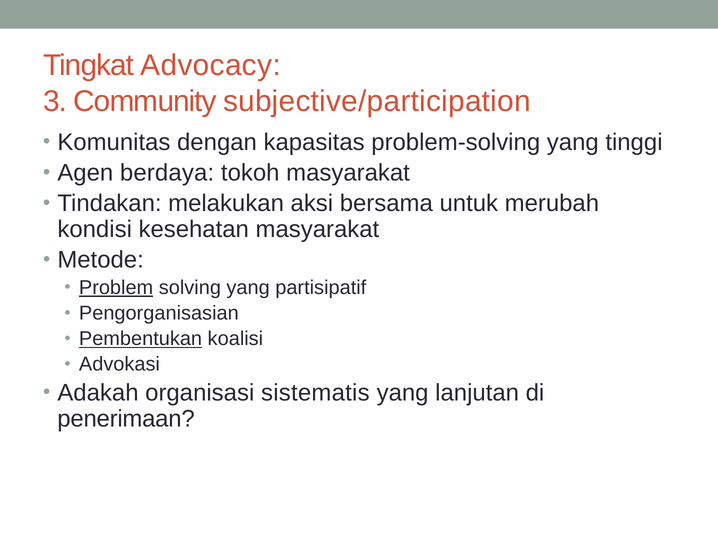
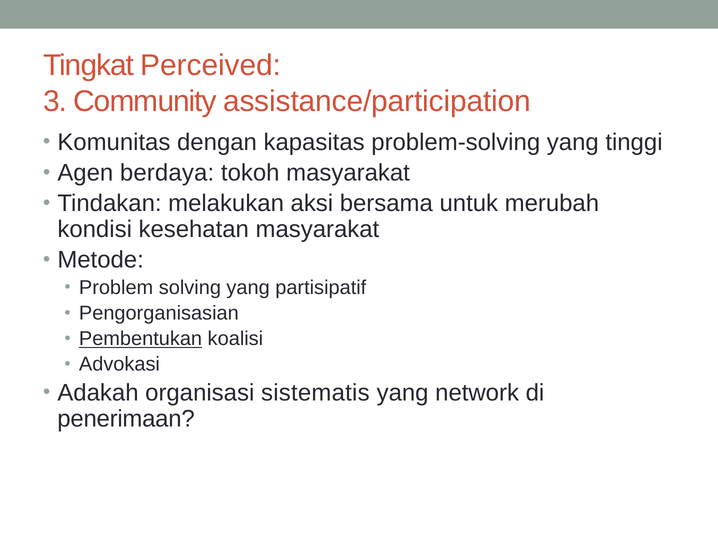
Advocacy: Advocacy -> Perceived (211, 65)
subjective/participation: subjective/participation -> assistance/participation (377, 101)
Problem underline: present -> none (116, 287)
lanjutan: lanjutan -> network (477, 392)
